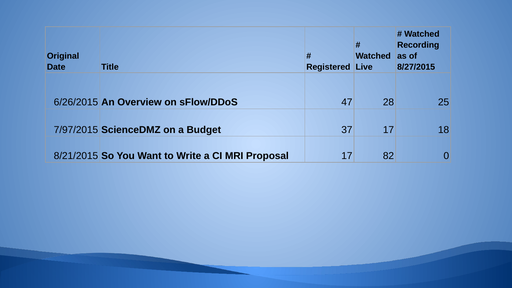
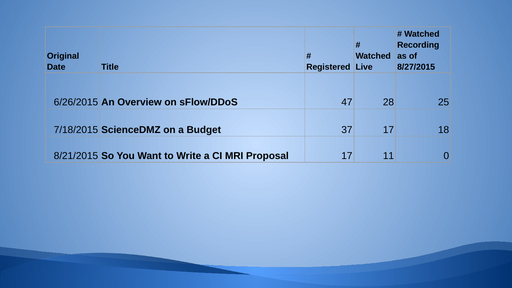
7/97/2015: 7/97/2015 -> 7/18/2015 (76, 130)
82: 82 -> 11 (388, 156)
